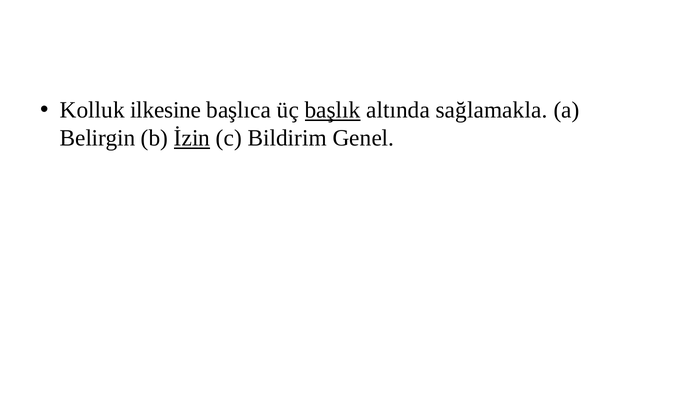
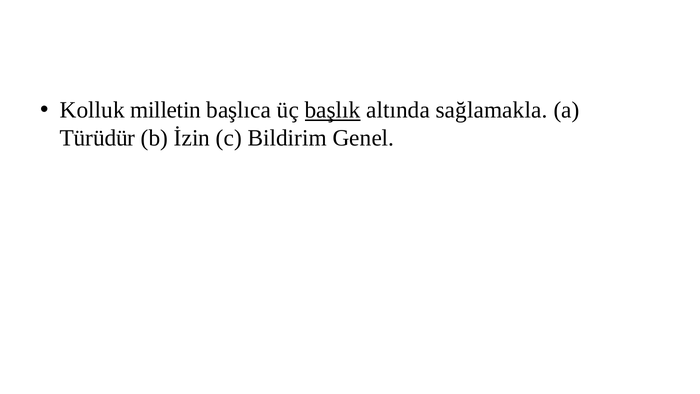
ilkesine: ilkesine -> milletin (166, 110)
Belirgin: Belirgin -> Türüdür (98, 138)
İzin underline: present -> none (192, 138)
